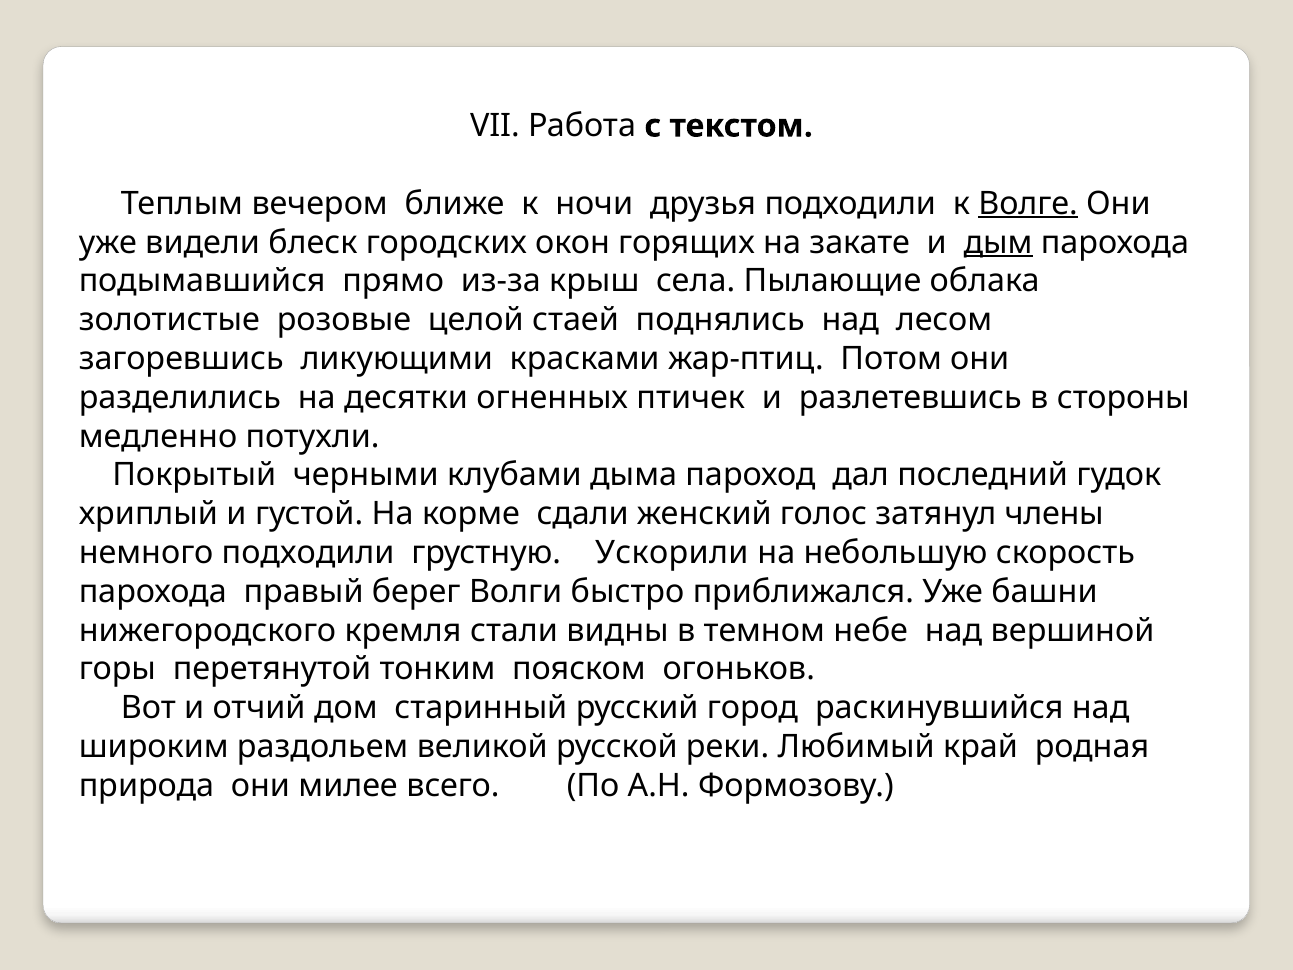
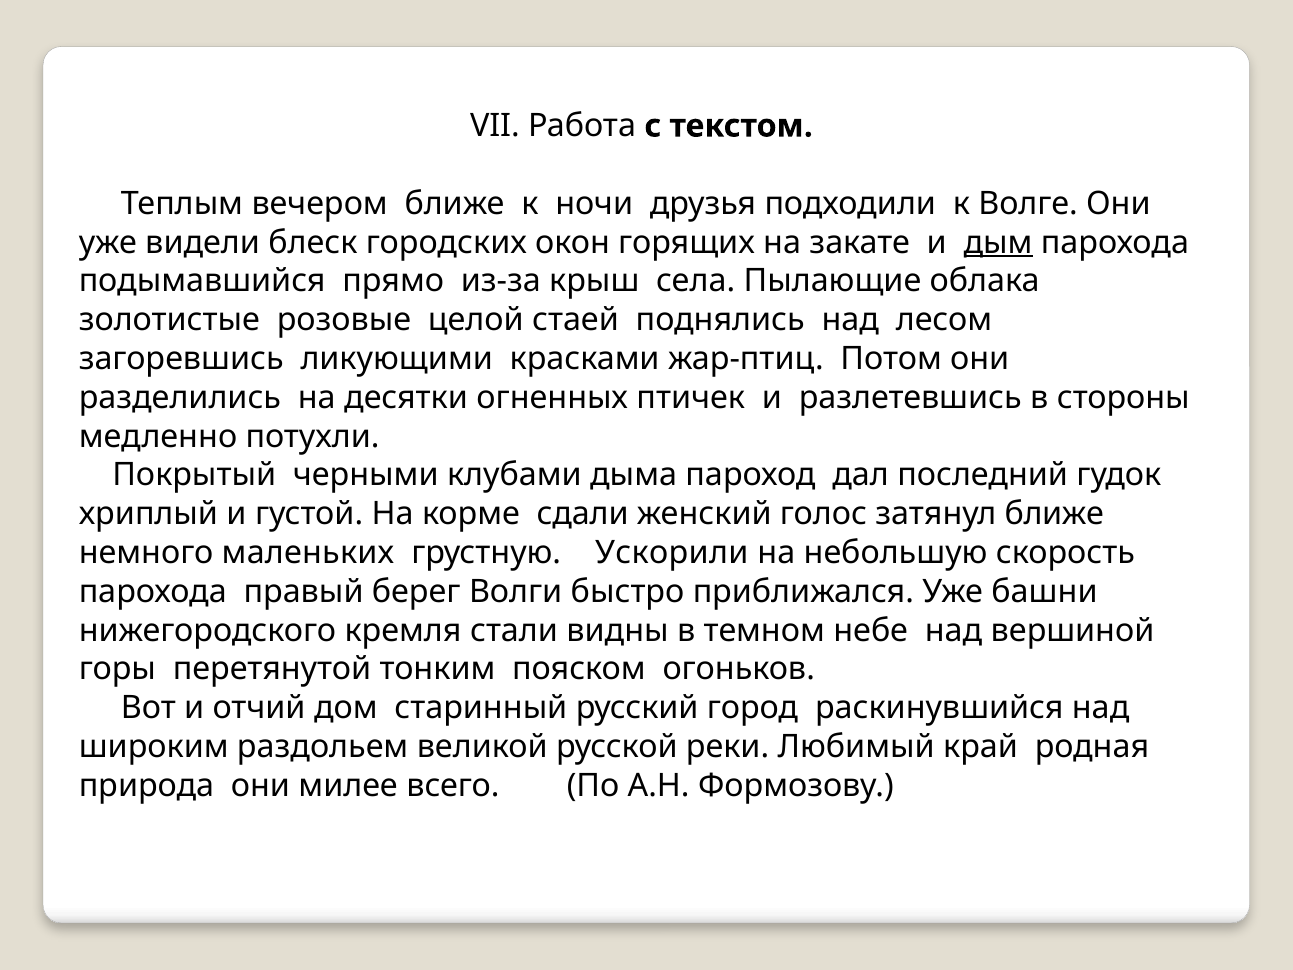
Волге underline: present -> none (1028, 203)
затянул члены: члены -> ближе (1054, 514)
немного подходили: подходили -> маленьких (308, 553)
